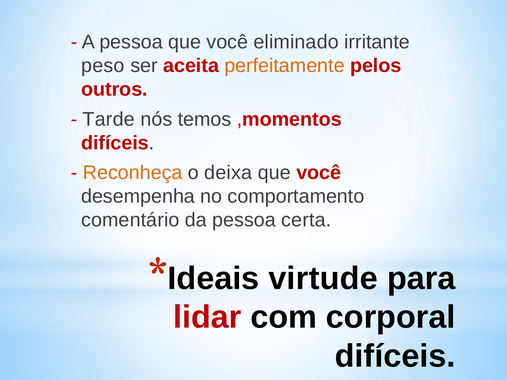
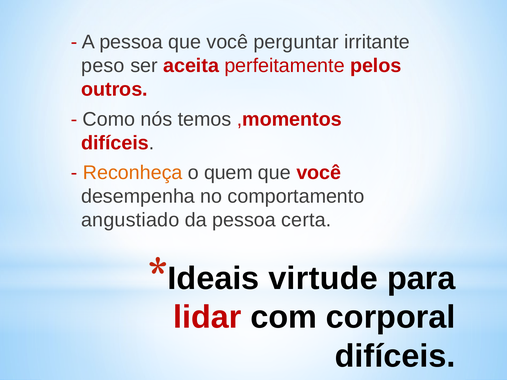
eliminado: eliminado -> perguntar (296, 42)
perfeitamente colour: orange -> red (285, 66)
Tarde: Tarde -> Como (109, 119)
deixa: deixa -> quem (228, 173)
comentário: comentário -> angustiado (130, 220)
